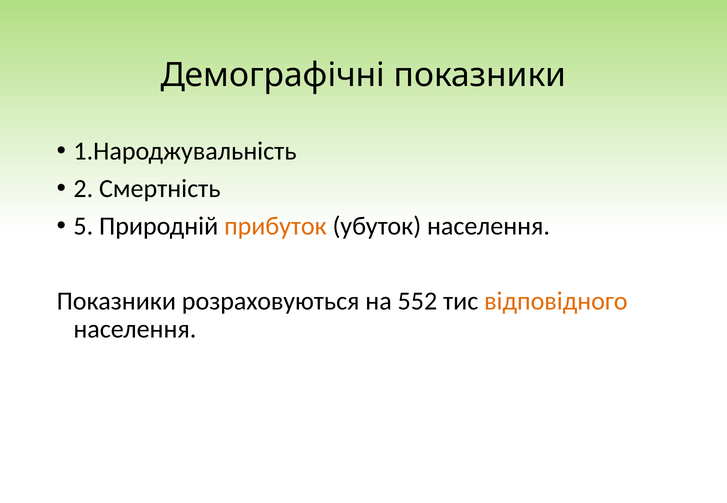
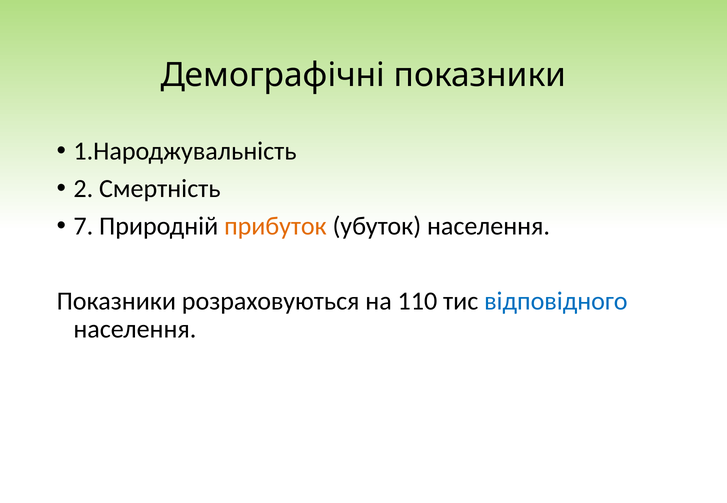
5: 5 -> 7 (83, 226)
552: 552 -> 110 (417, 301)
відповідного colour: orange -> blue (556, 301)
